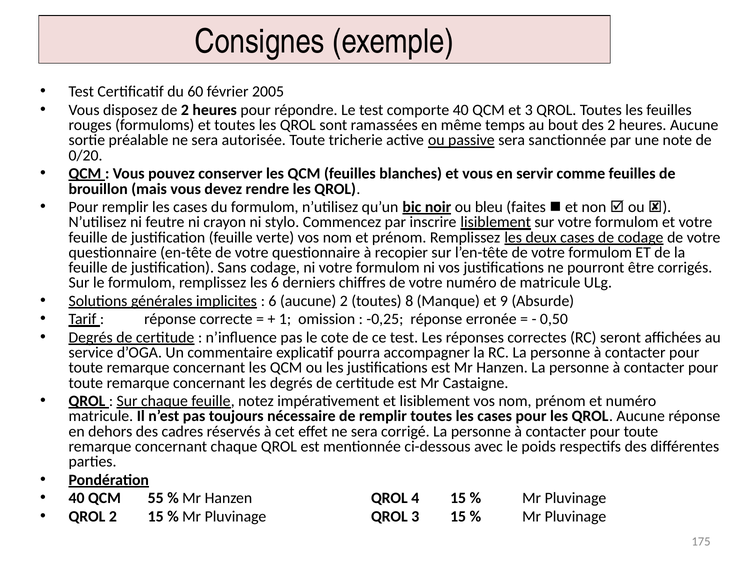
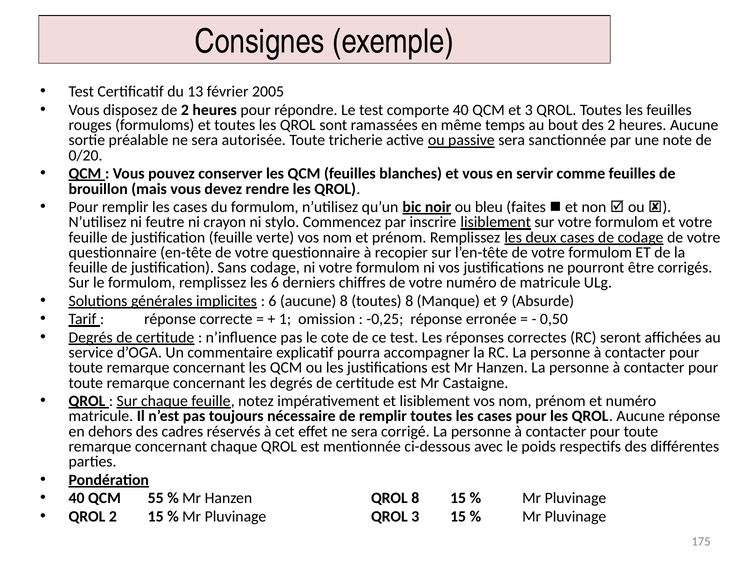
60: 60 -> 13 (195, 92)
aucune 2: 2 -> 8 (344, 301)
QROL 4: 4 -> 8 (415, 498)
